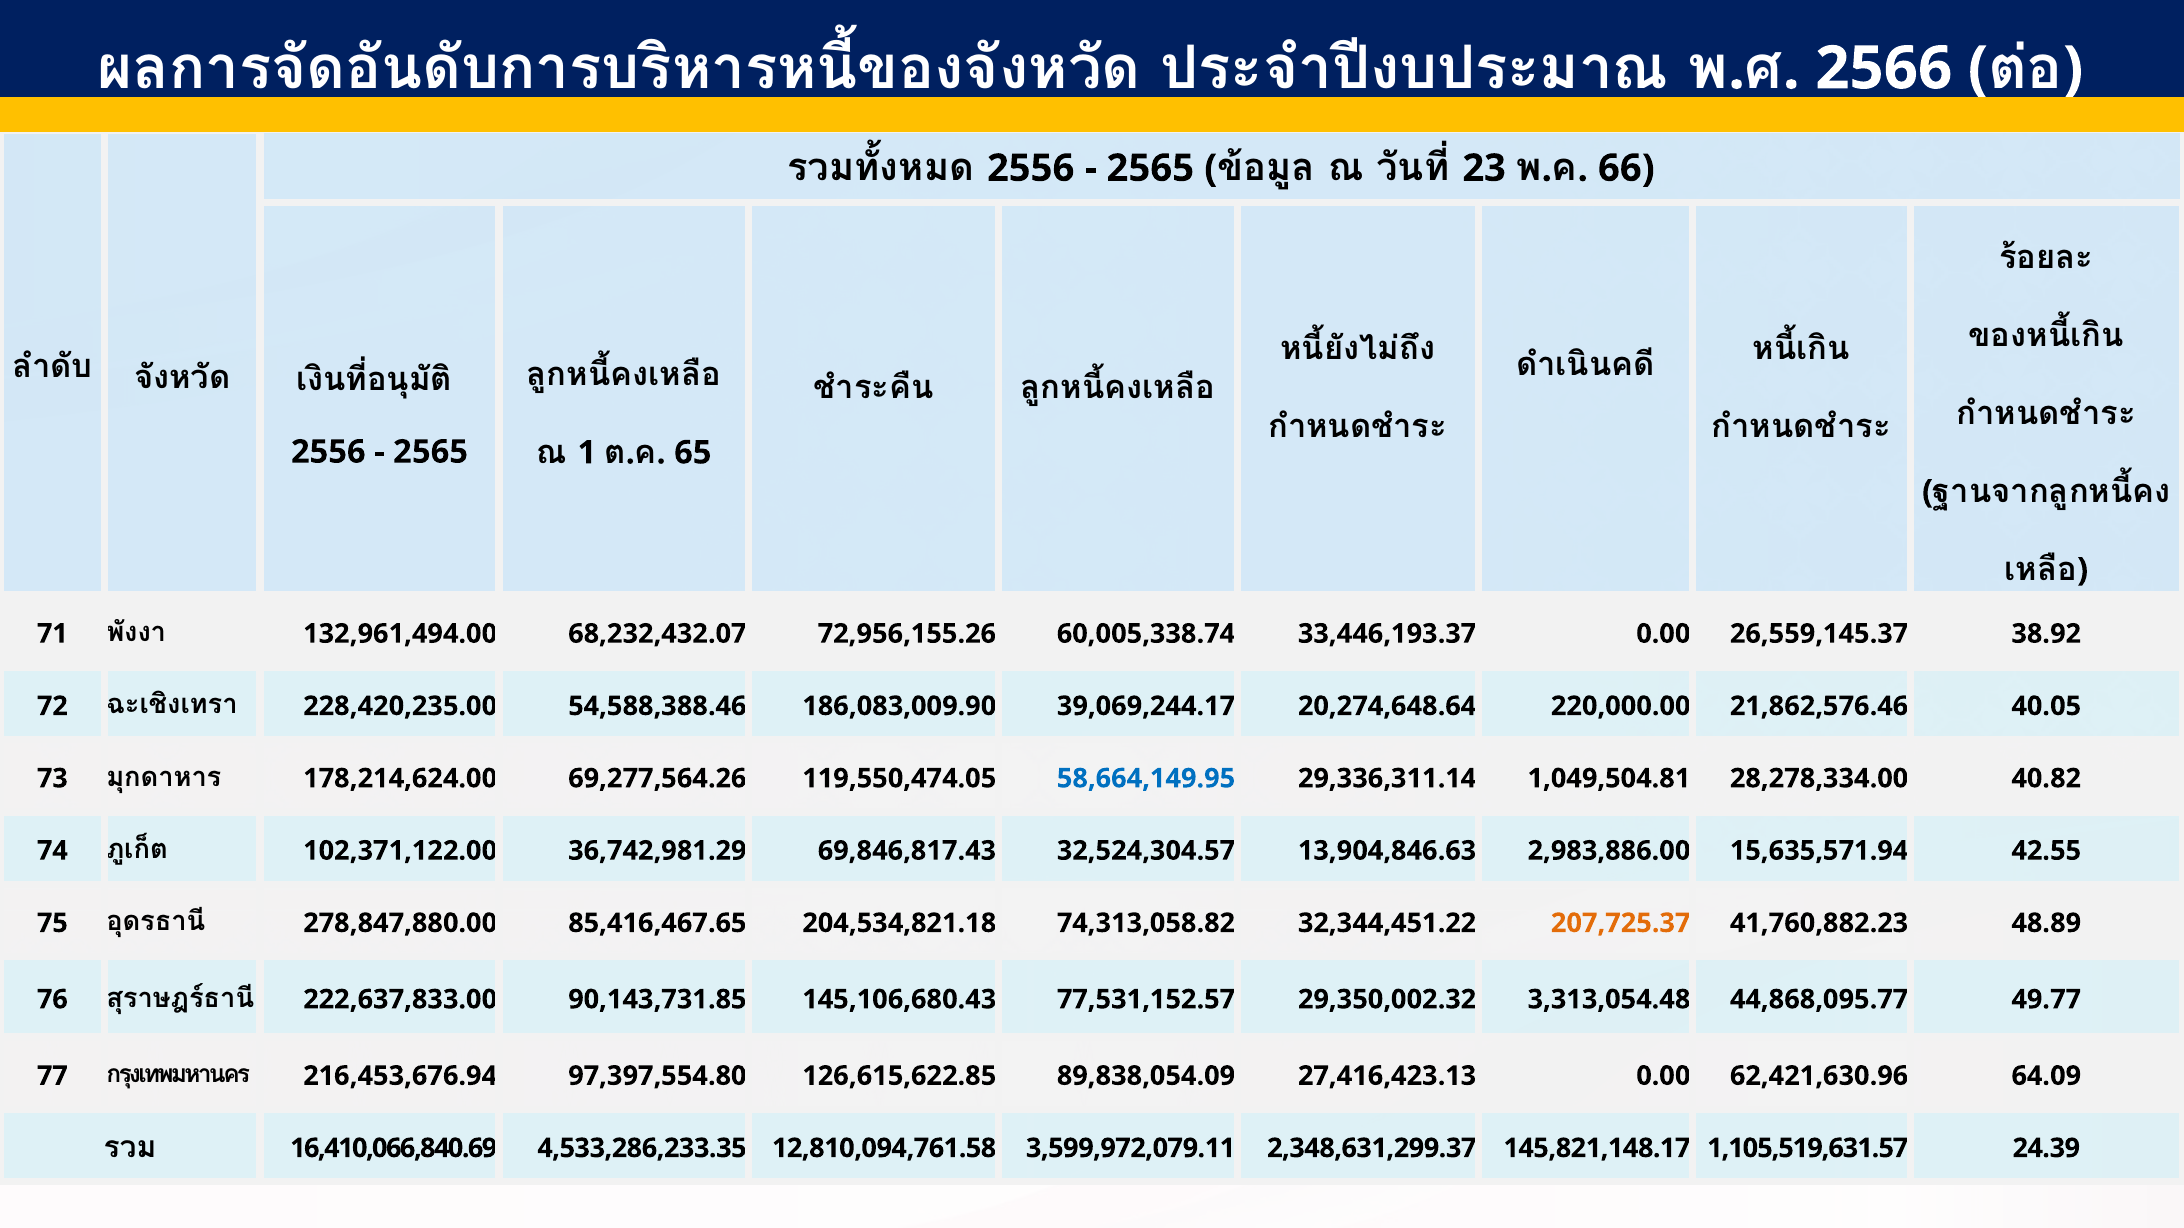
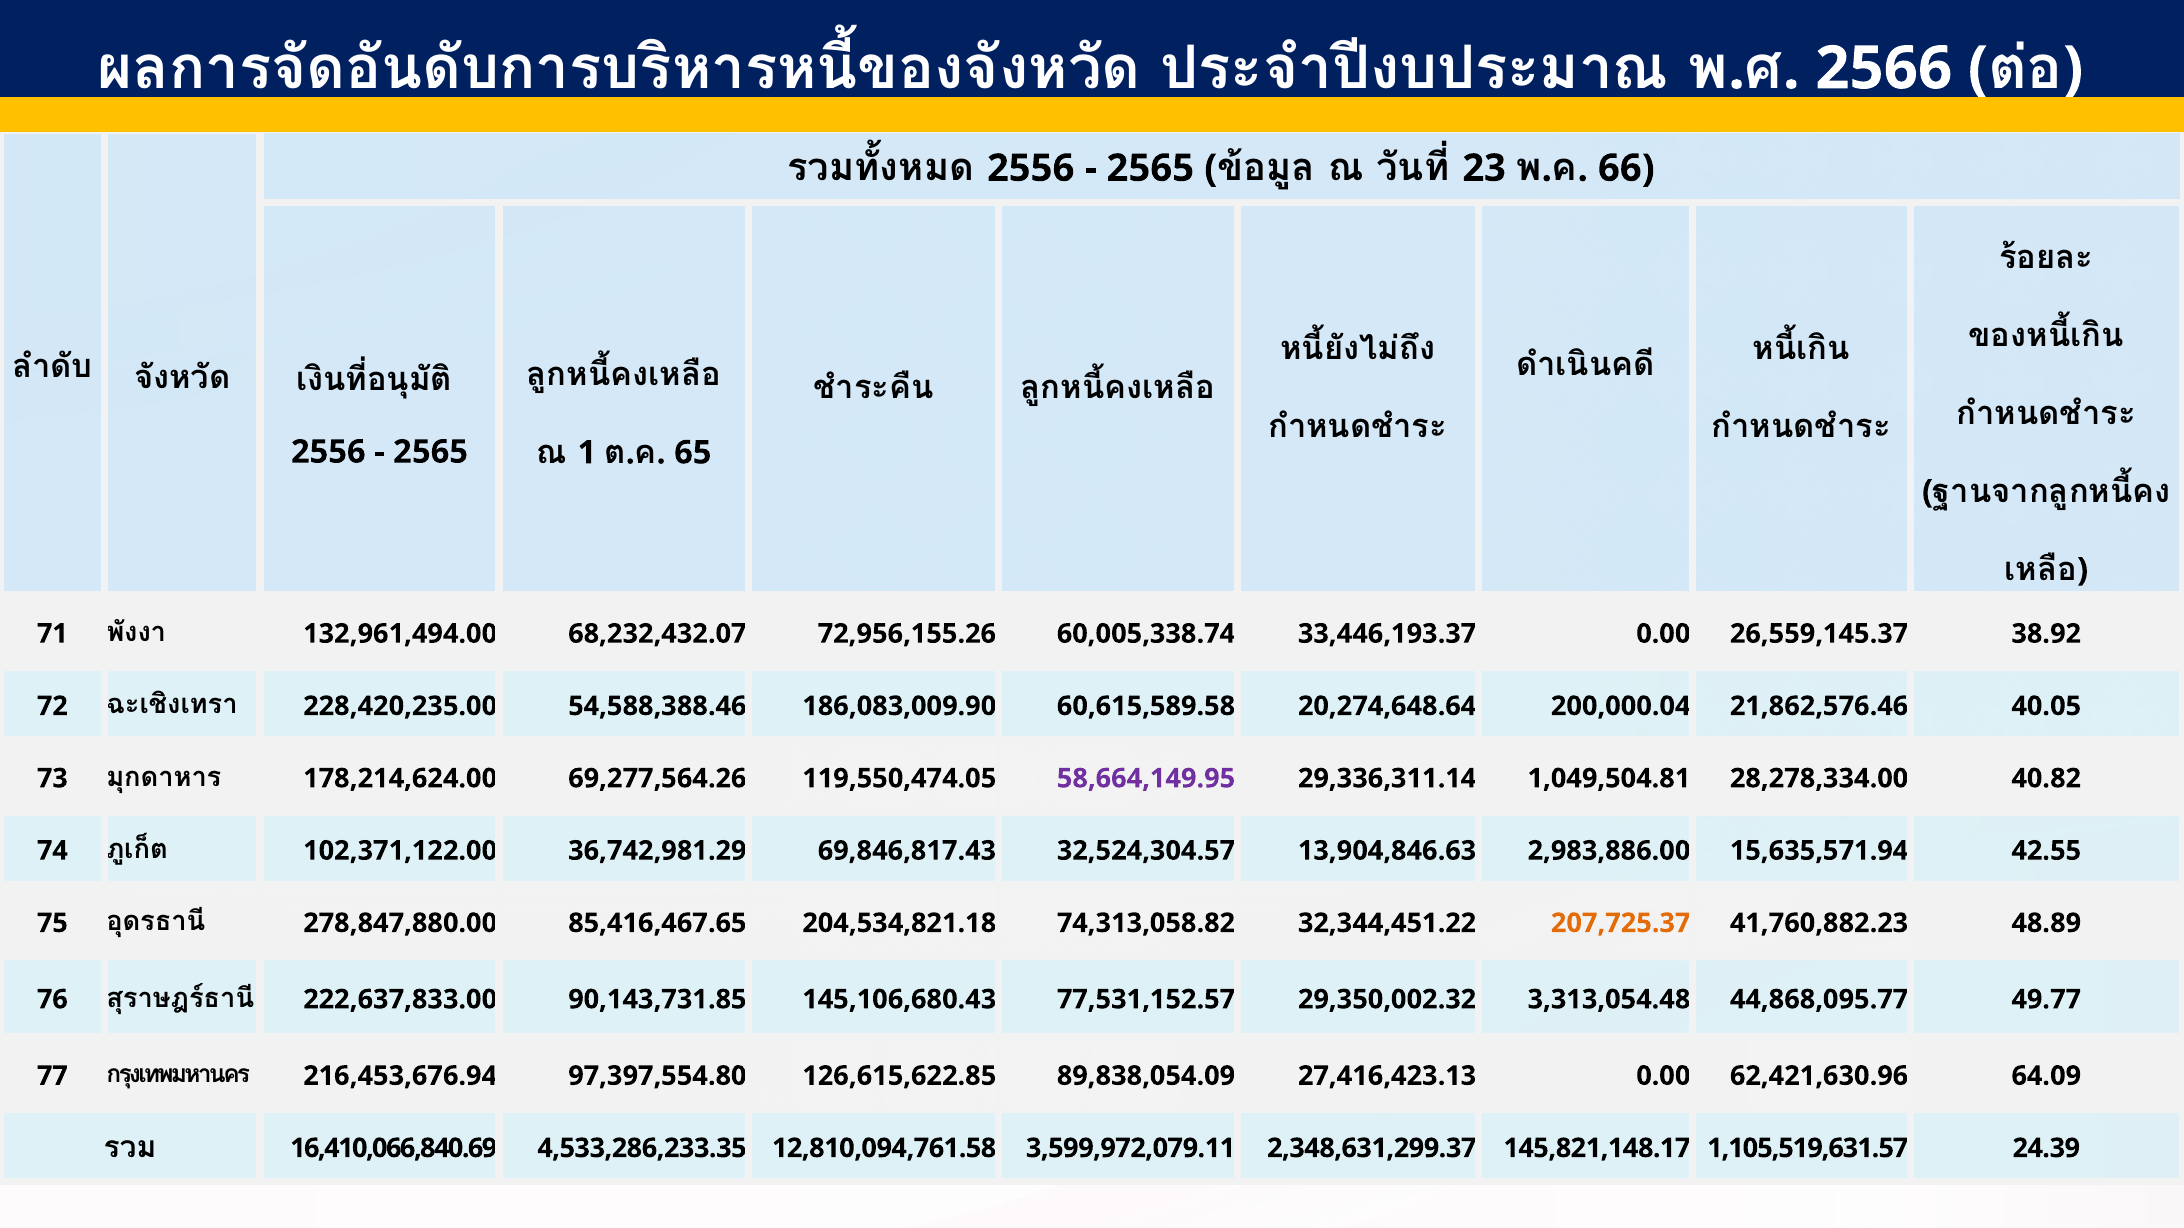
39,069,244.17: 39,069,244.17 -> 60,615,589.58 (1146, 706)
220,000.00: 220,000.00 -> 200,000.04 (1621, 706)
58,664,149.95 colour: blue -> purple (1146, 779)
